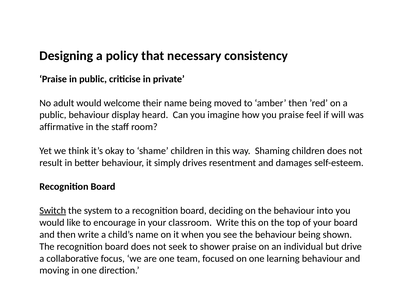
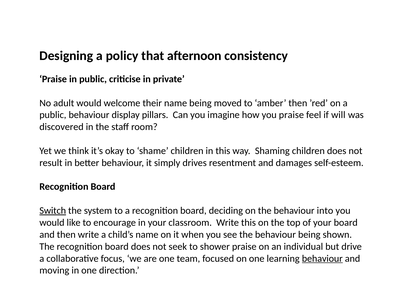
necessary: necessary -> afternoon (194, 56)
heard: heard -> pillars (155, 115)
affirmative: affirmative -> discovered (61, 127)
behaviour underline: none -> present (322, 259)
